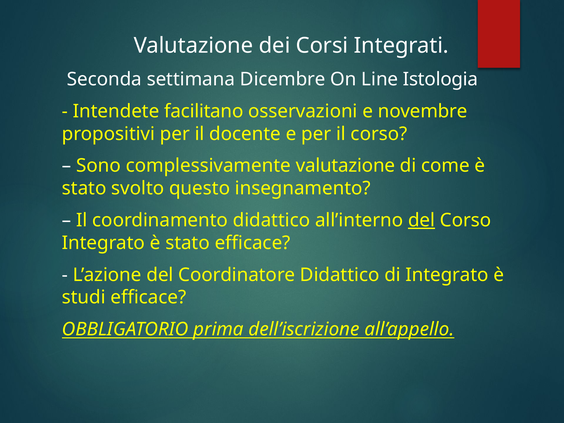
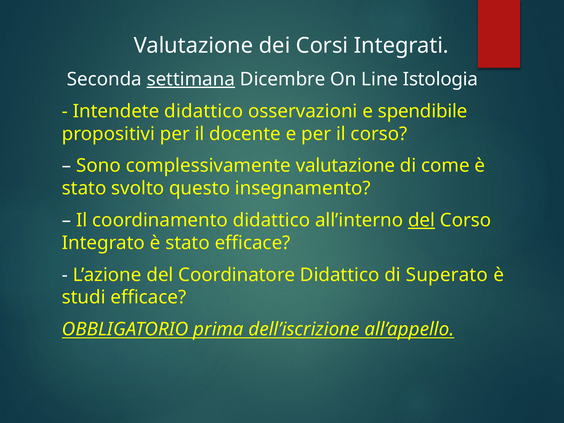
settimana underline: none -> present (191, 79)
Intendete facilitano: facilitano -> didattico (204, 111)
novembre: novembre -> spendibile (423, 111)
di Integrato: Integrato -> Superato (447, 275)
